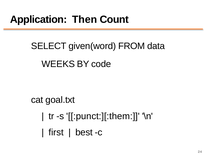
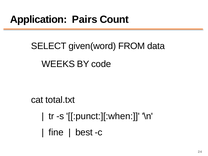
Then: Then -> Pairs (85, 20)
goal.txt: goal.txt -> total.txt (60, 100)
:punct:][:them: :punct:][:them -> :punct:][:when (103, 116)
first: first -> fine (56, 132)
